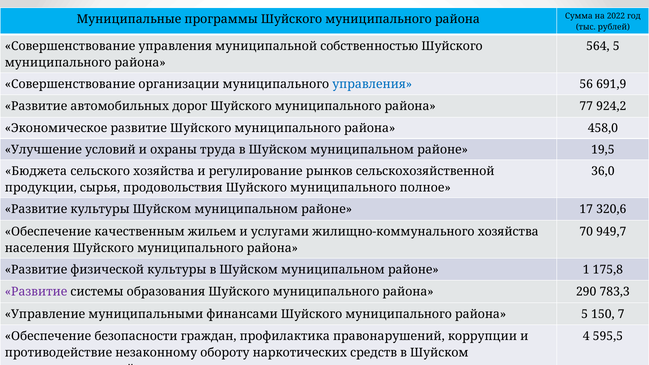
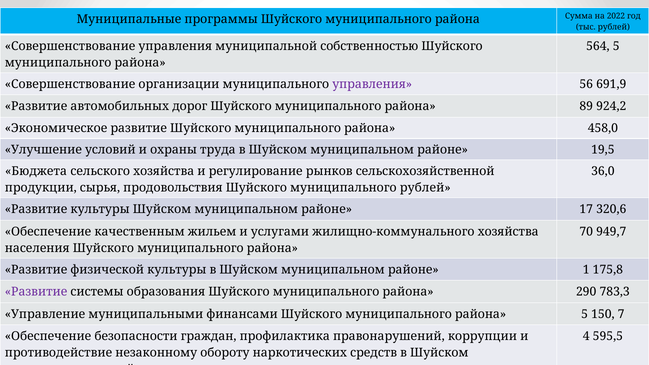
управления colour: blue -> purple (372, 84)
77: 77 -> 89 (586, 106)
муниципального полное: полное -> рублей (425, 188)
